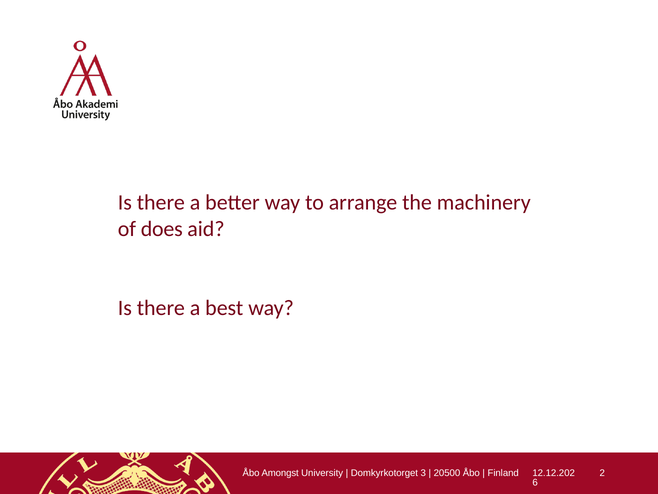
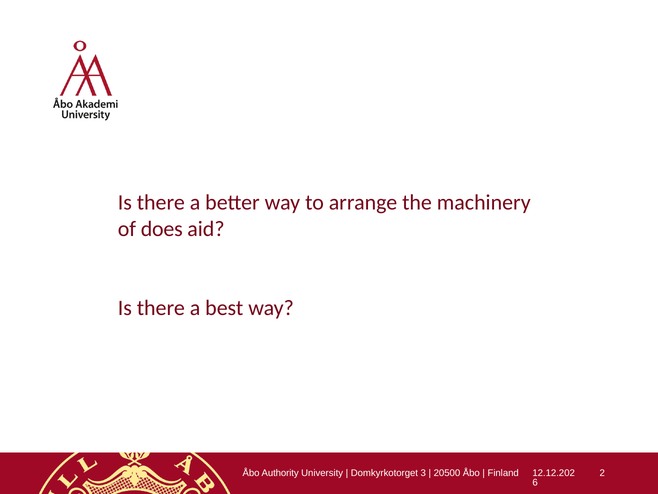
Amongst: Amongst -> Authority (280, 473)
